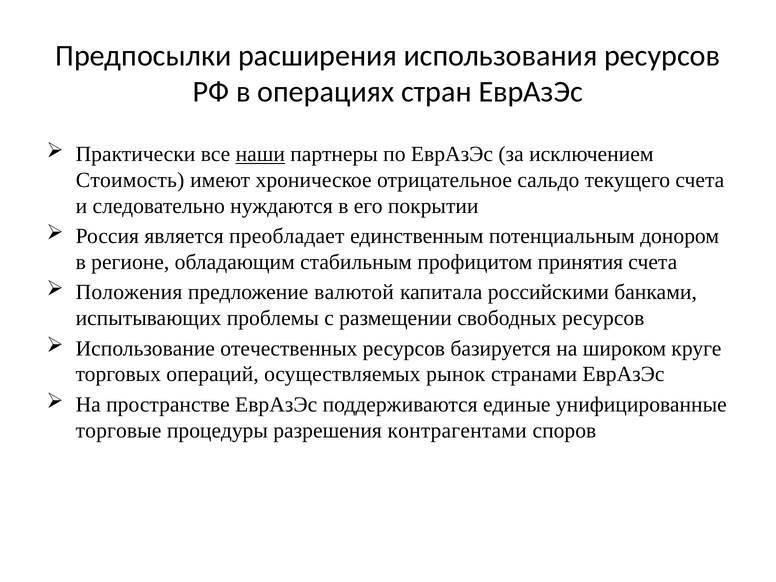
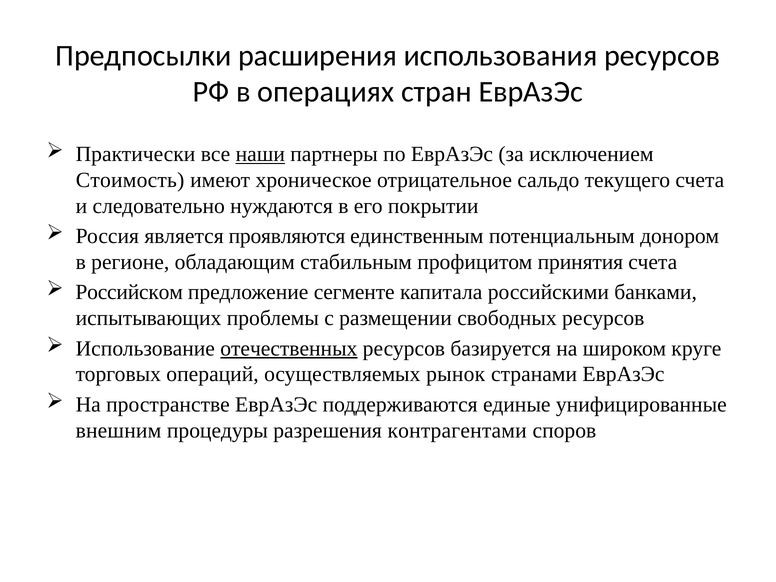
преобладает: преобладает -> проявляются (287, 236)
Положения: Положения -> Российском (129, 292)
валютой: валютой -> сегменте (354, 292)
отечественных underline: none -> present (289, 348)
торговые: торговые -> внешним (118, 430)
